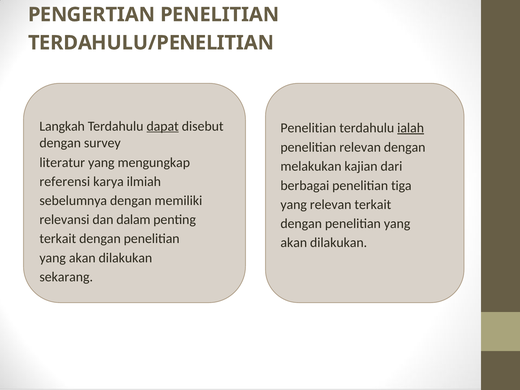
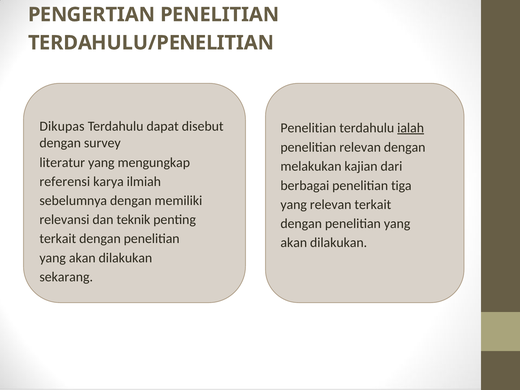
Langkah: Langkah -> Dikupas (62, 126)
dapat underline: present -> none (163, 126)
dalam: dalam -> teknik (133, 220)
